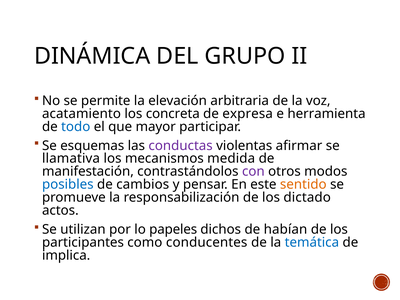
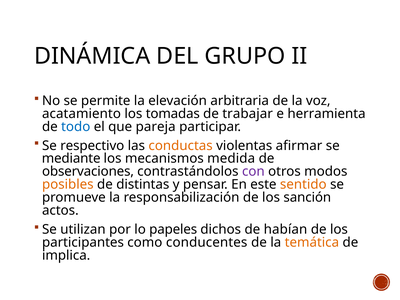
concreta: concreta -> tomadas (173, 114)
expresa: expresa -> trabajar (248, 114)
mayor: mayor -> pareja (156, 127)
esquemas: esquemas -> respectivo (92, 146)
conductas colour: purple -> orange (181, 146)
llamativa: llamativa -> mediante (71, 159)
manifestación: manifestación -> observaciones (88, 172)
posibles colour: blue -> orange (68, 185)
cambios: cambios -> distintas (143, 185)
dictado: dictado -> sanción (307, 197)
temática colour: blue -> orange (312, 242)
